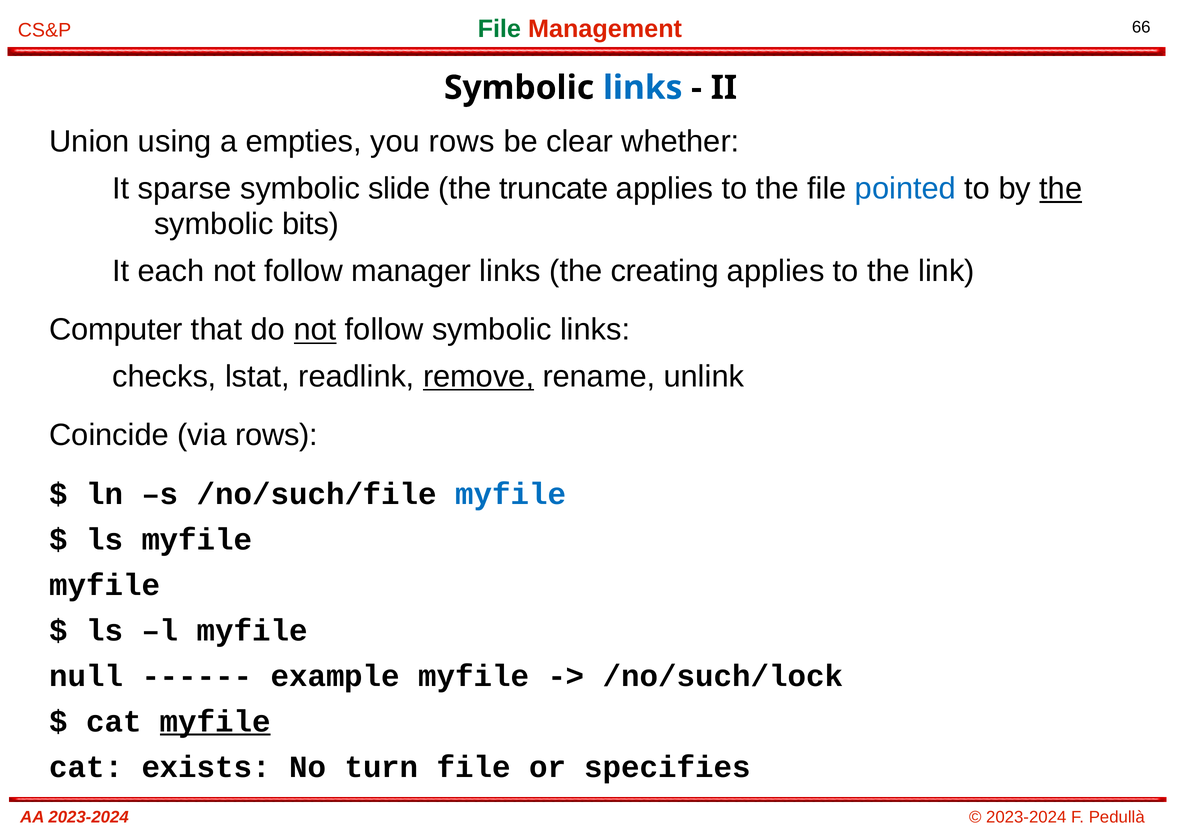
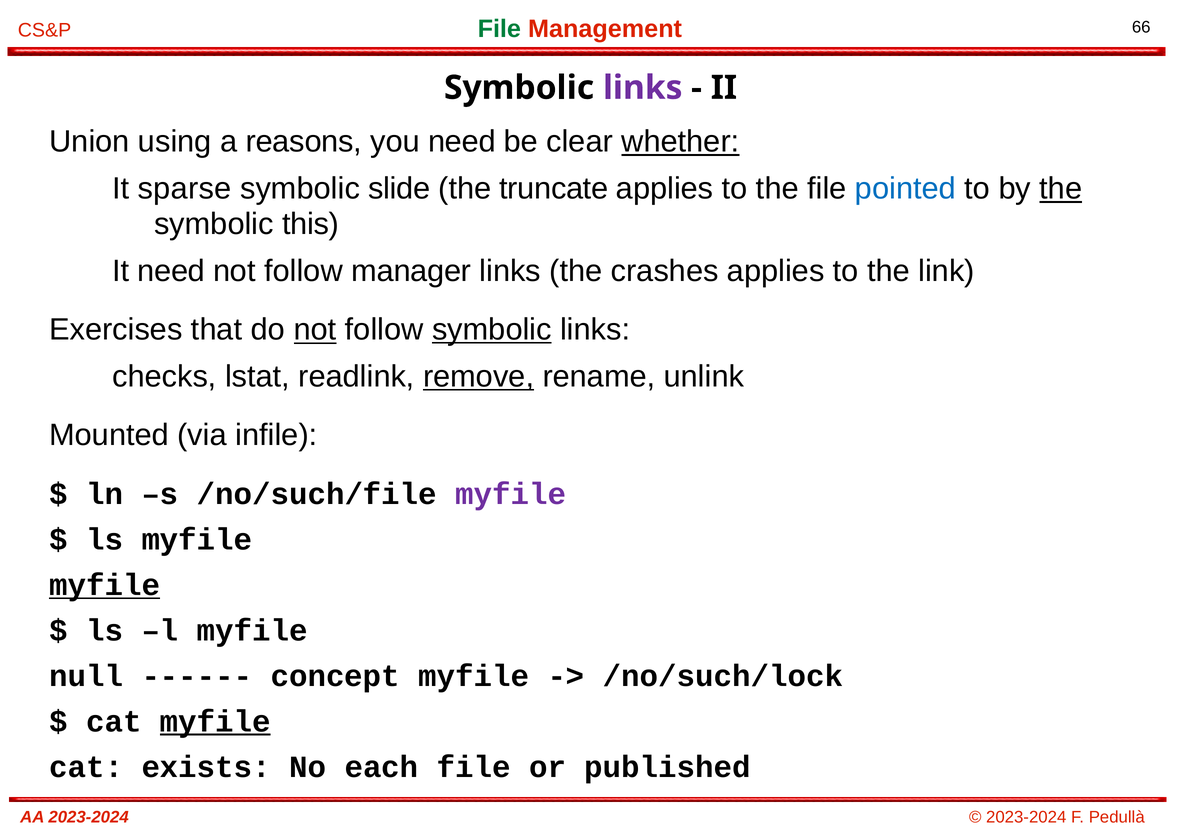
links colour: blue -> purple (643, 88)
empties: empties -> reasons (304, 142)
you rows: rows -> need (462, 142)
whether underline: none -> present (680, 142)
bits: bits -> this (311, 224)
It each: each -> need (171, 271)
creating: creating -> crashes (665, 271)
Computer: Computer -> Exercises (116, 330)
symbolic underline: none -> present (492, 330)
Coincide: Coincide -> Mounted (109, 435)
via rows: rows -> infile (276, 435)
myfile colour: blue -> purple (511, 494)
myfile underline: none -> present (105, 585)
example: example -> concept (335, 676)
turn: turn -> each (381, 767)
specifies: specifies -> published (668, 767)
